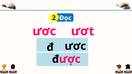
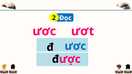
ươc colour: black -> blue (75, 46)
